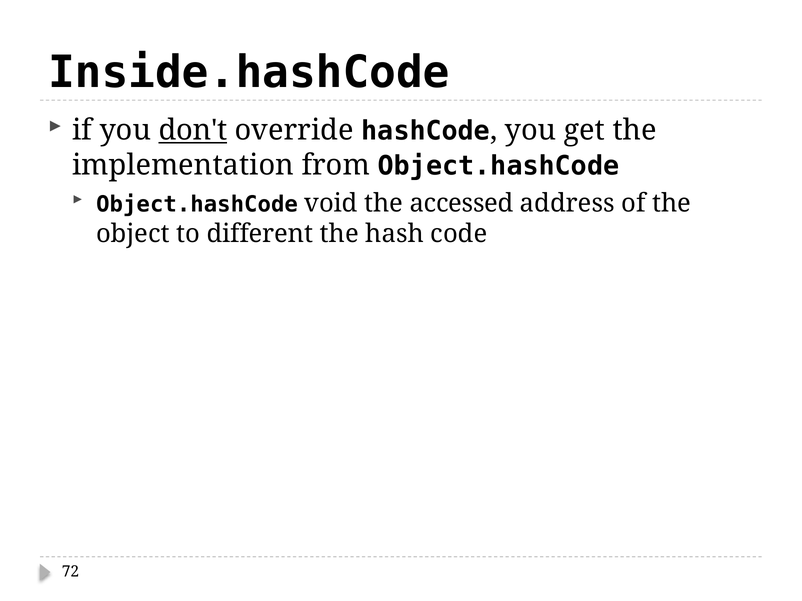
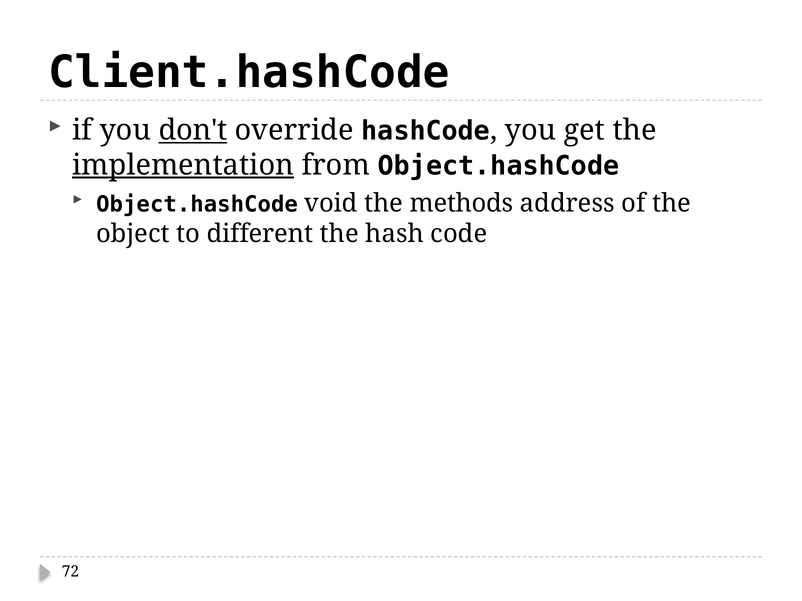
Inside.hashCode: Inside.hashCode -> Client.hashCode (249, 73)
implementation underline: none -> present (183, 165)
accessed: accessed -> methods (462, 203)
